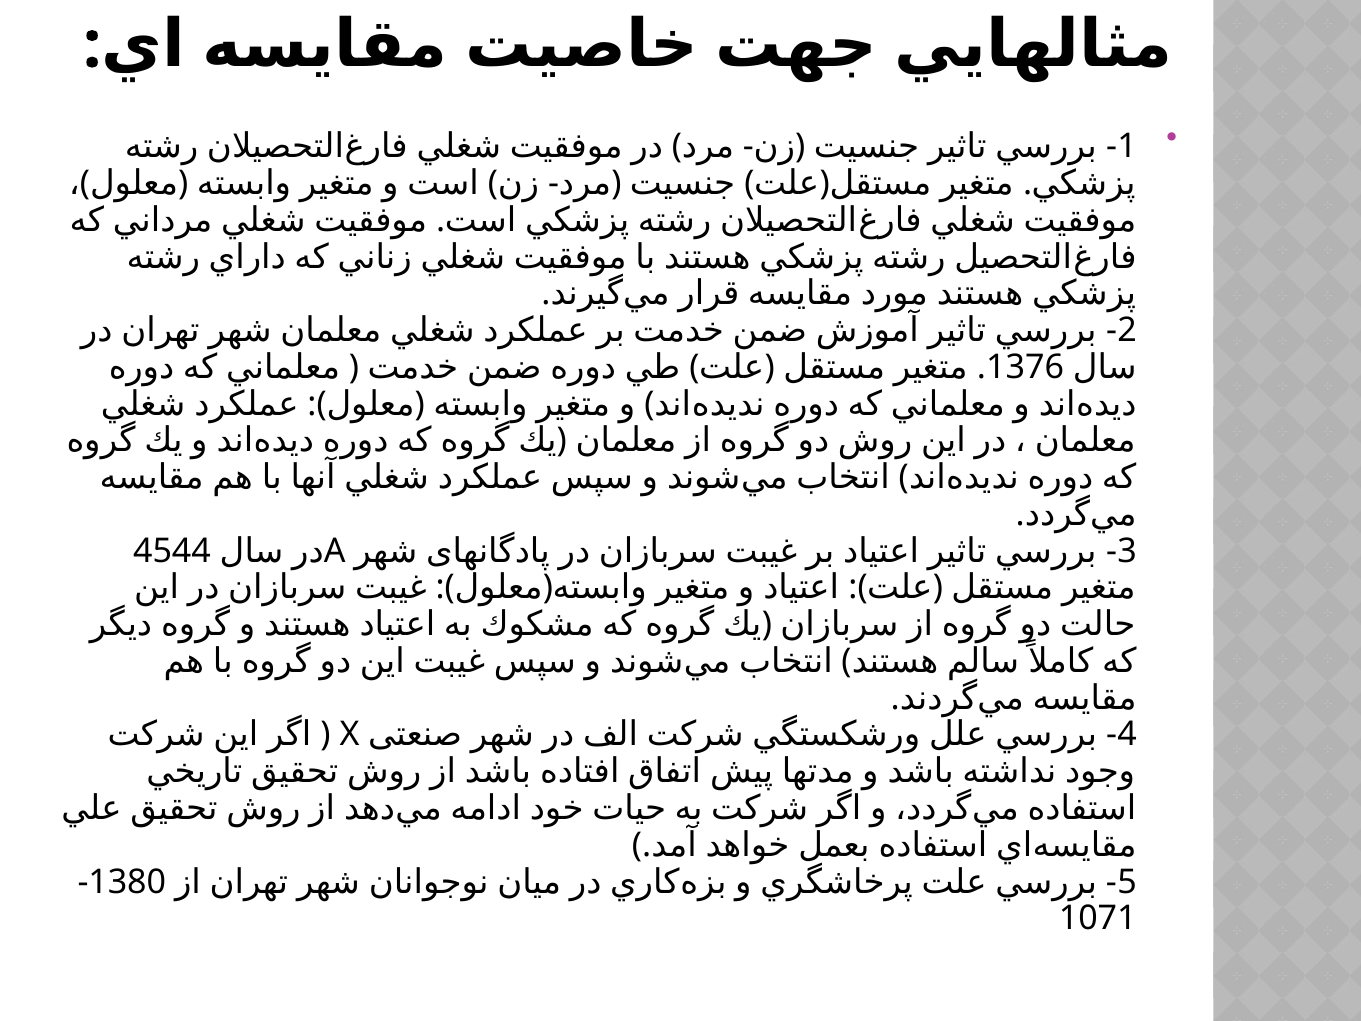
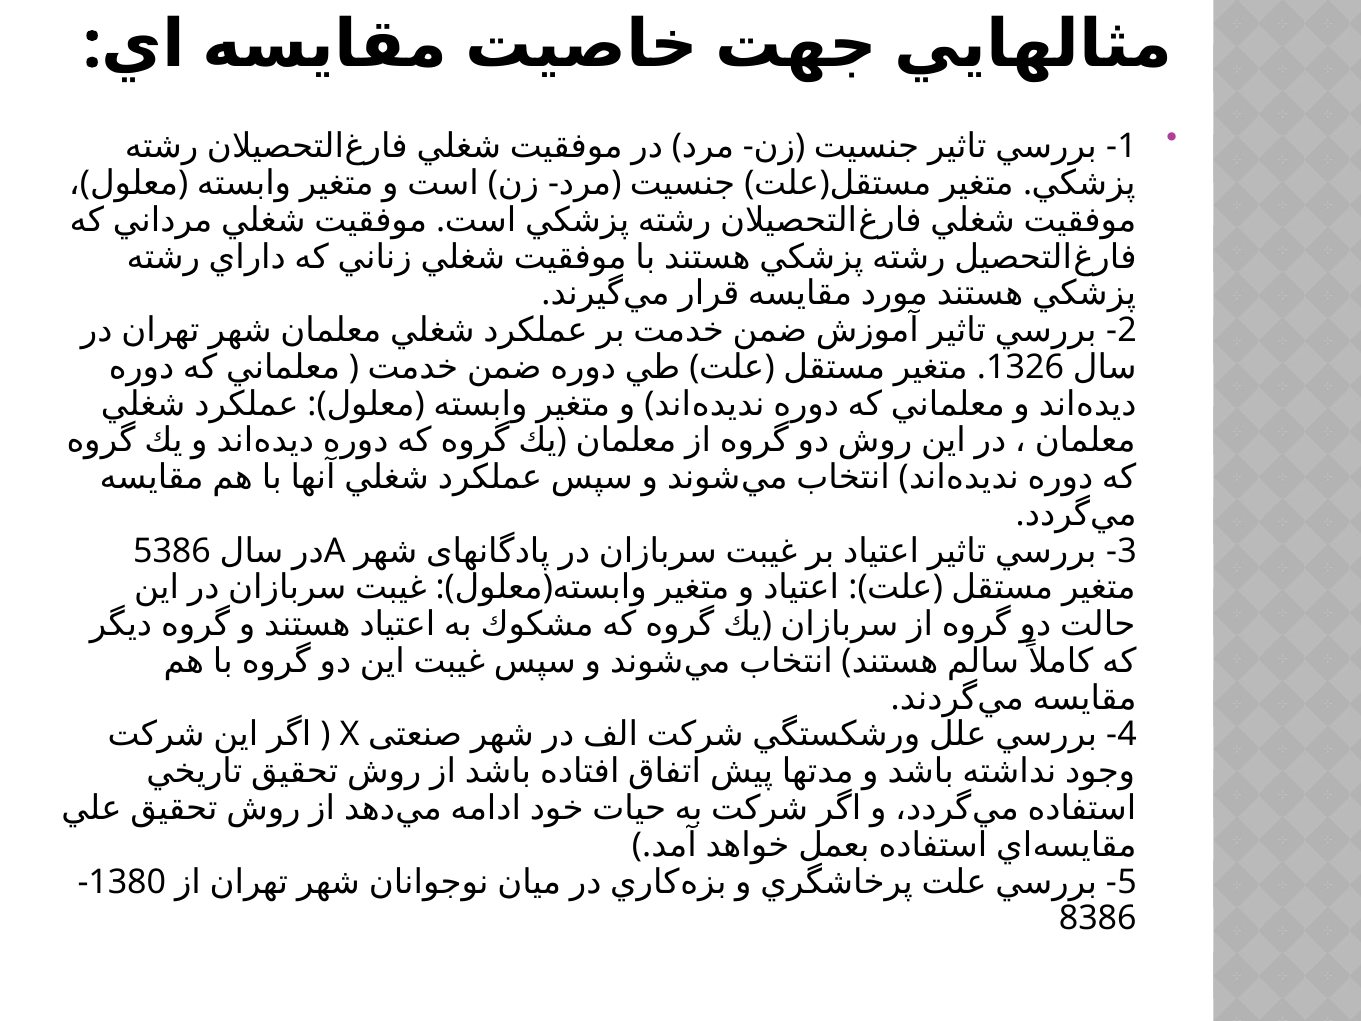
1376: 1376 -> 1326 (1025, 367)
4544: 4544 -> 5386 (172, 551)
1071: 1071 -> 8386 (1098, 918)
